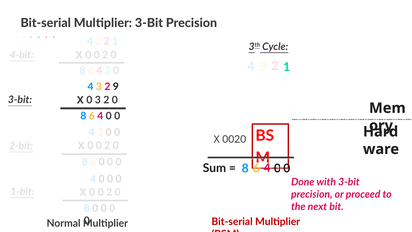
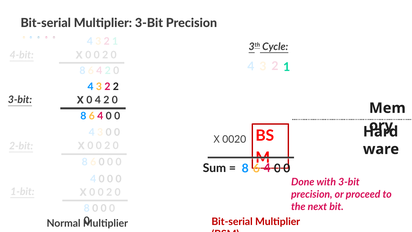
2 9: 9 -> 2 (116, 87)
3: 3 -> 4 (98, 100)
